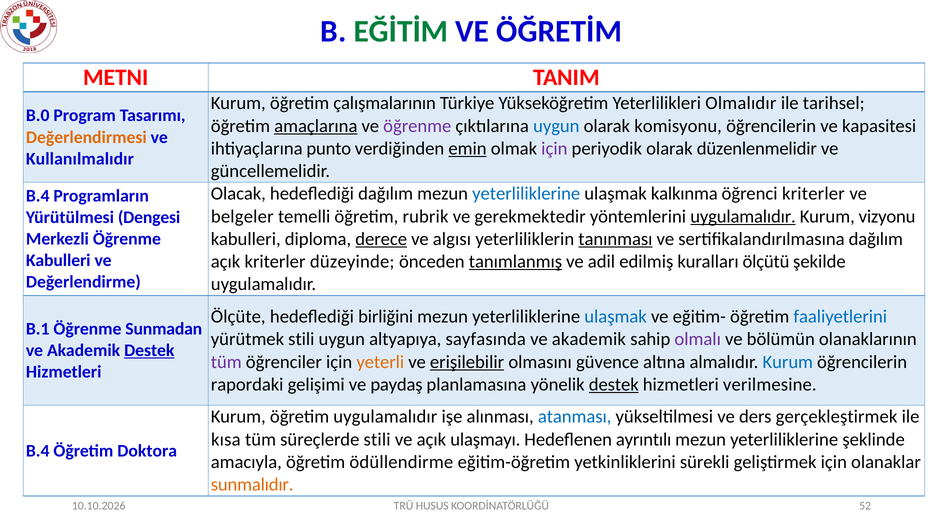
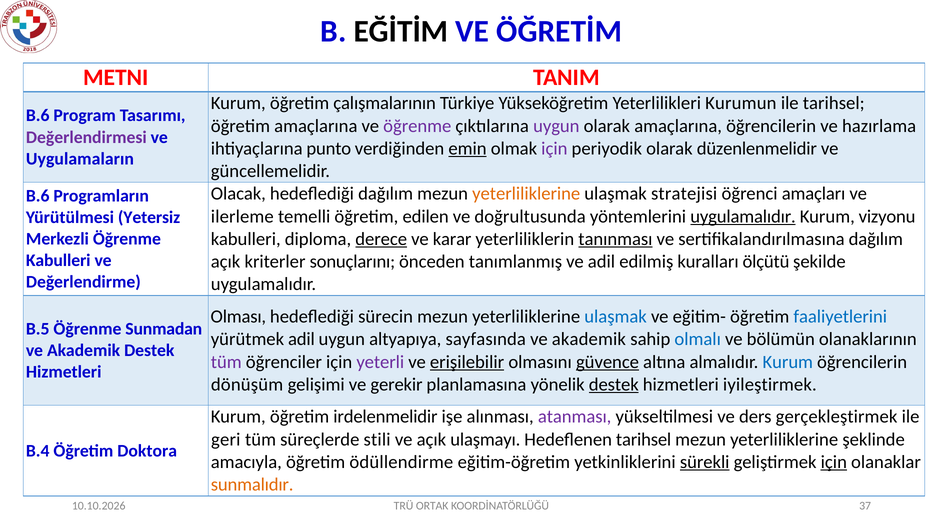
EĞİTİM colour: green -> black (401, 32)
Olmalıdır: Olmalıdır -> Kurumun (741, 103)
B.0: B.0 -> B.6 (38, 116)
amaçlarına underline: present -> none (316, 126)
uygun colour: blue -> purple (556, 126)
olarak komisyonu: komisyonu -> amaçlarına (678, 126)
kapasitesi: kapasitesi -> hazırlama (879, 126)
Değerlendirmesi colour: orange -> purple (86, 137)
Kullanılmalıdır: Kullanılmalıdır -> Uygulamaların (80, 159)
yeterliliklerine colour: blue -> orange (526, 194)
kalkınma: kalkınma -> stratejisi (684, 194)
öğrenci kriterler: kriterler -> amaçları (814, 194)
B.4: B.4 -> B.6 (38, 196)
belgeler: belgeler -> ilerleme (242, 217)
rubrik: rubrik -> edilen (426, 217)
gerekmektedir: gerekmektedir -> doğrultusunda (530, 217)
Dengesi: Dengesi -> Yetersiz (149, 218)
algısı: algısı -> karar (452, 239)
düzeyinde: düzeyinde -> sonuçlarını (352, 262)
tanımlanmış underline: present -> none (515, 262)
Ölçüte: Ölçüte -> Olması (238, 317)
birliğini: birliğini -> sürecin (386, 317)
B.1: B.1 -> B.5 (38, 329)
yürütmek stili: stili -> adil (301, 340)
olmalı colour: purple -> blue (698, 340)
Destek underline: present -> none (149, 351)
yeterli colour: orange -> purple (380, 362)
güvence underline: none -> present (607, 362)
rapordaki: rapordaki -> dönüşüm (247, 385)
paydaş: paydaş -> gerekir (397, 385)
verilmesine: verilmesine -> iyileştirmek (770, 385)
öğretim uygulamalıdır: uygulamalıdır -> irdelenmelidir (385, 417)
atanması colour: blue -> purple (575, 417)
kısa: kısa -> geri (226, 440)
Hedeflenen ayrıntılı: ayrıntılı -> tarihsel (644, 440)
sürekli underline: none -> present (705, 462)
için underline: none -> present (834, 462)
HUSUS: HUSUS -> ORTAK (432, 506)
52: 52 -> 37 (865, 506)
